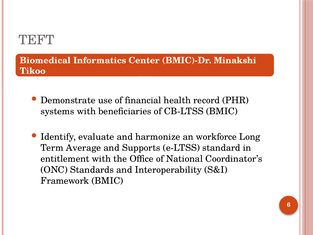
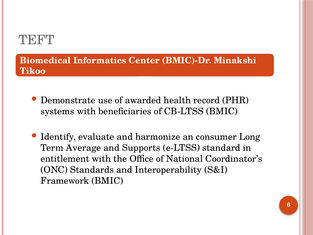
financial: financial -> awarded (143, 100)
workforce: workforce -> consumer (216, 137)
